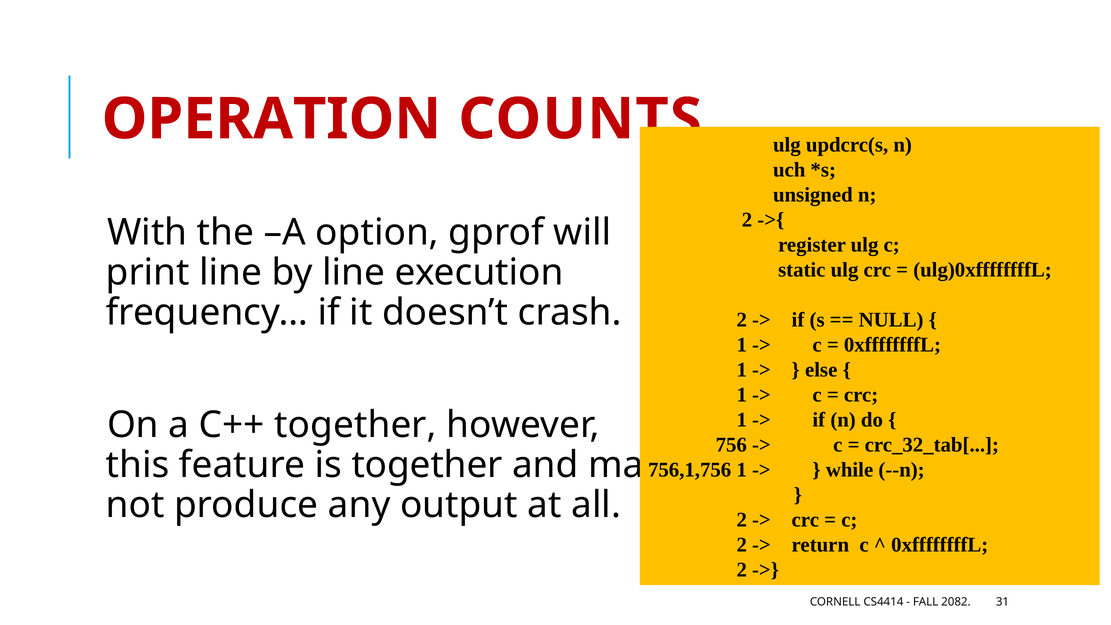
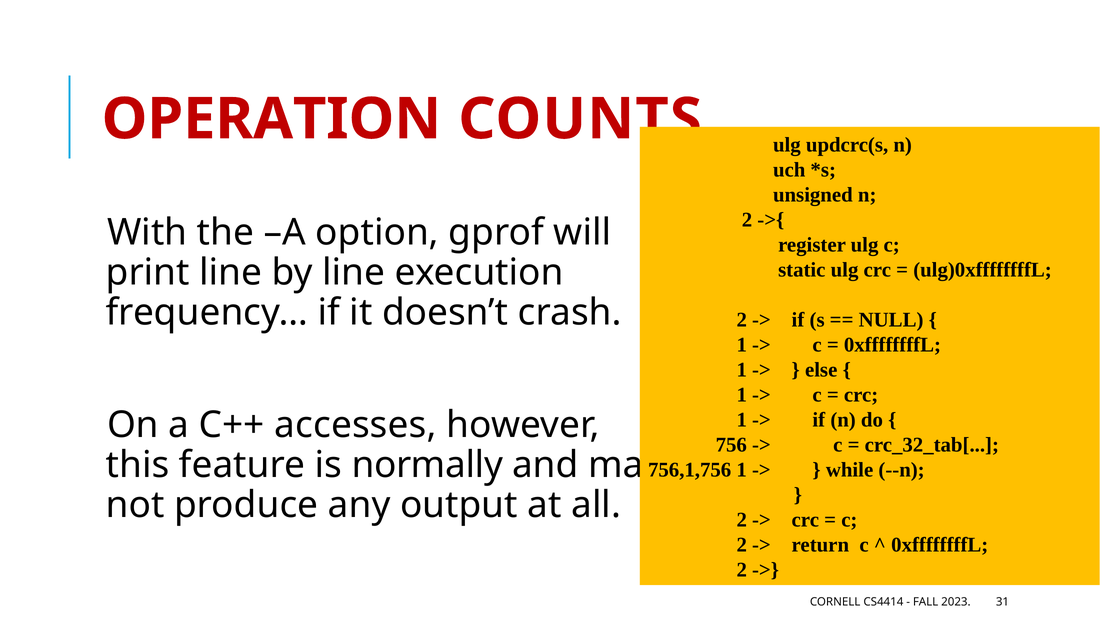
C++ together: together -> accesses (355, 425)
is together: together -> normally (427, 465)
2082: 2082 -> 2023 (956, 602)
